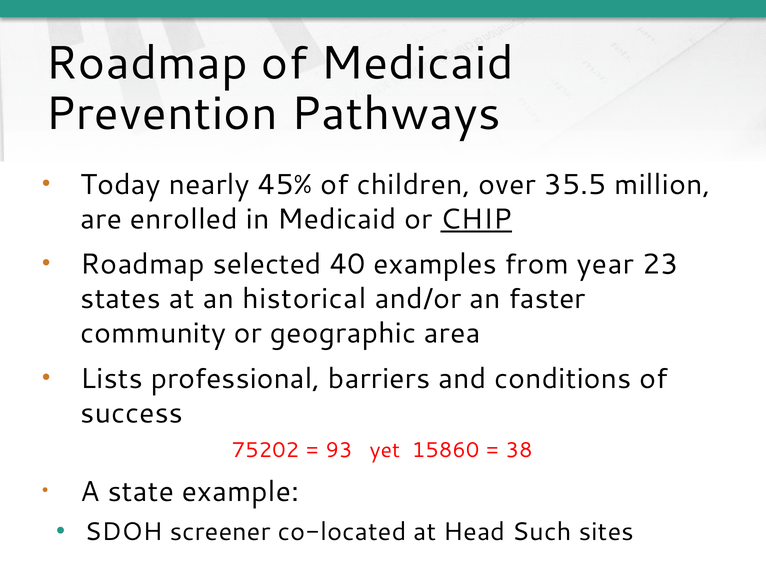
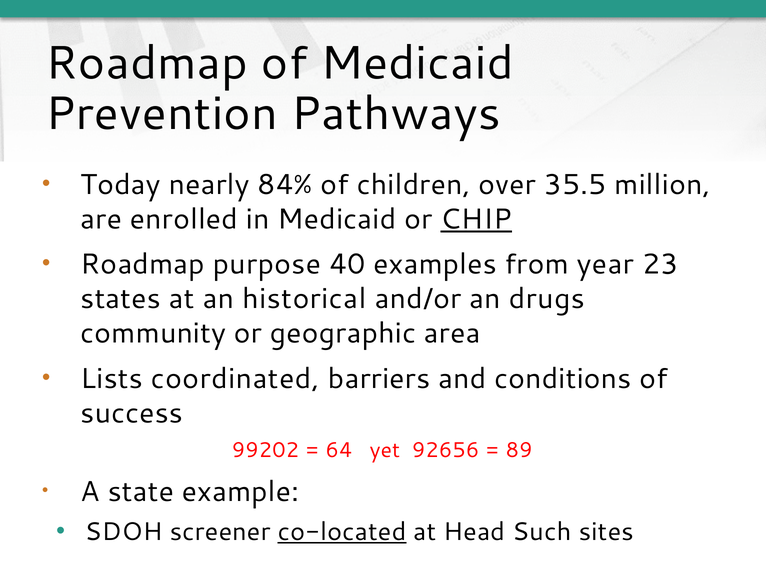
45%: 45% -> 84% (285, 185)
selected: selected -> purpose (267, 265)
faster: faster -> drugs (547, 299)
professional: professional -> coordinated (235, 379)
75202: 75202 -> 99202 (265, 451)
93: 93 -> 64 (339, 451)
15860: 15860 -> 92656 (446, 451)
38: 38 -> 89 (519, 451)
co-located underline: none -> present (342, 532)
